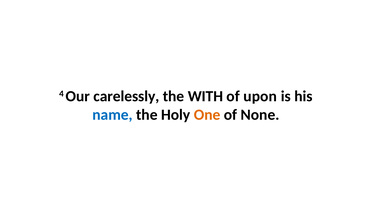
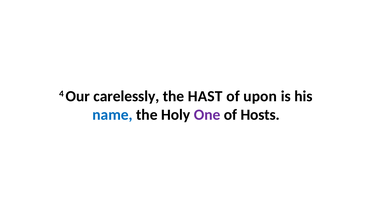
WITH: WITH -> HAST (205, 96)
One colour: orange -> purple (207, 115)
None: None -> Hosts (260, 115)
